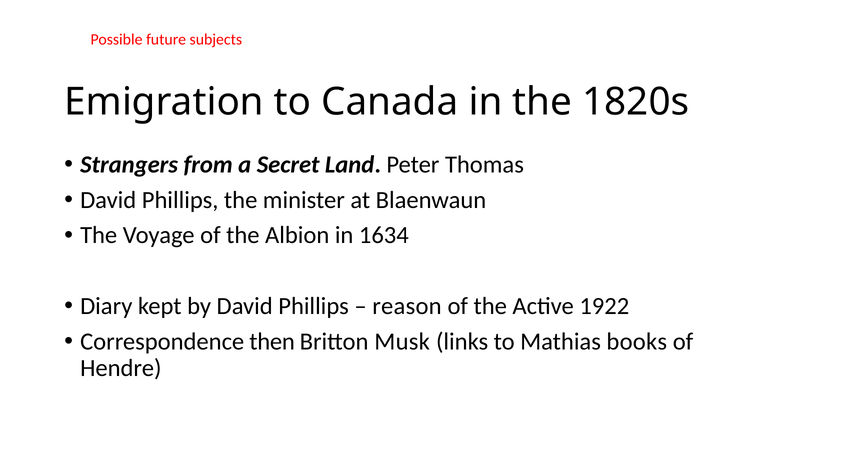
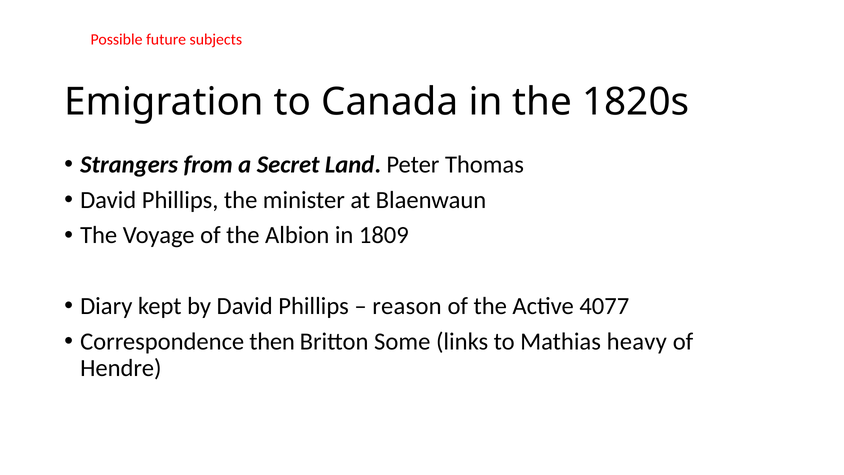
1634: 1634 -> 1809 (384, 235)
1922: 1922 -> 4077 (604, 306)
Musk: Musk -> Some (402, 341)
books: books -> heavy (637, 341)
